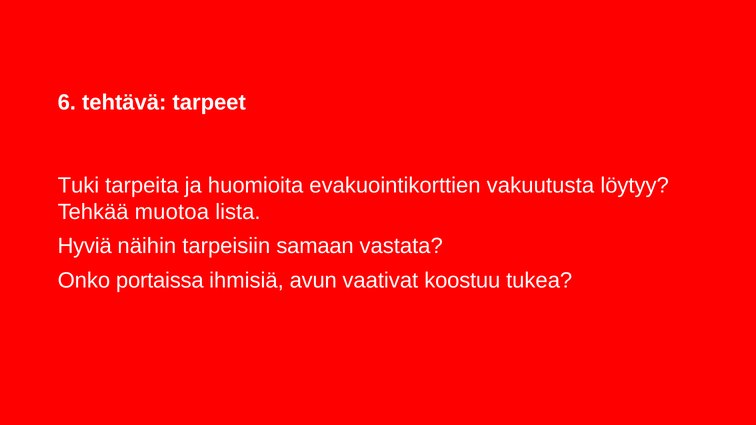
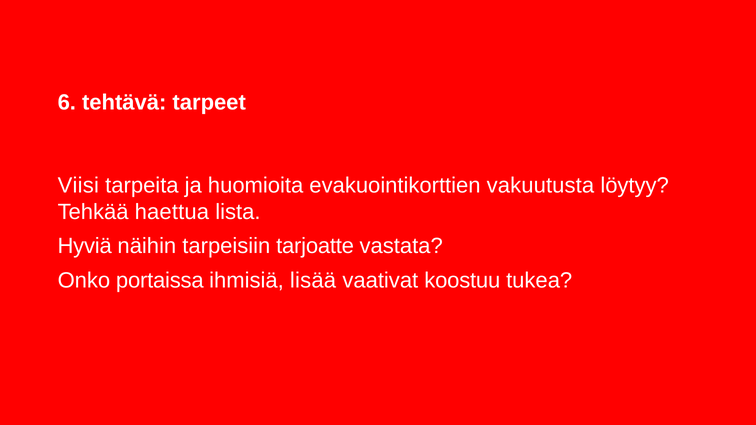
Tuki: Tuki -> Viisi (78, 185)
muotoa: muotoa -> haettua (172, 212)
samaan: samaan -> tarjoatte (315, 246)
avun: avun -> lisää (313, 280)
